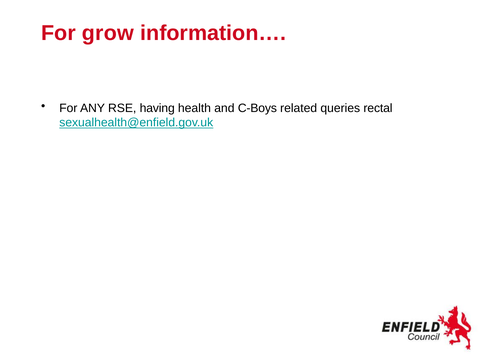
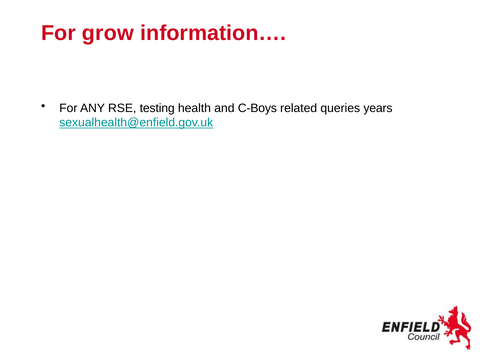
having: having -> testing (157, 108)
rectal: rectal -> years (378, 108)
